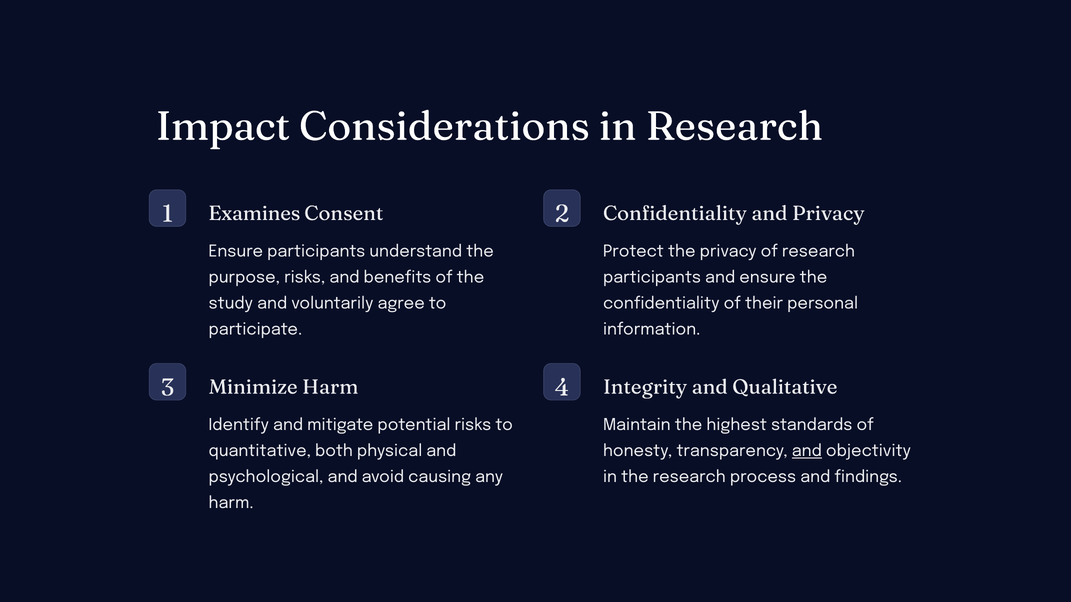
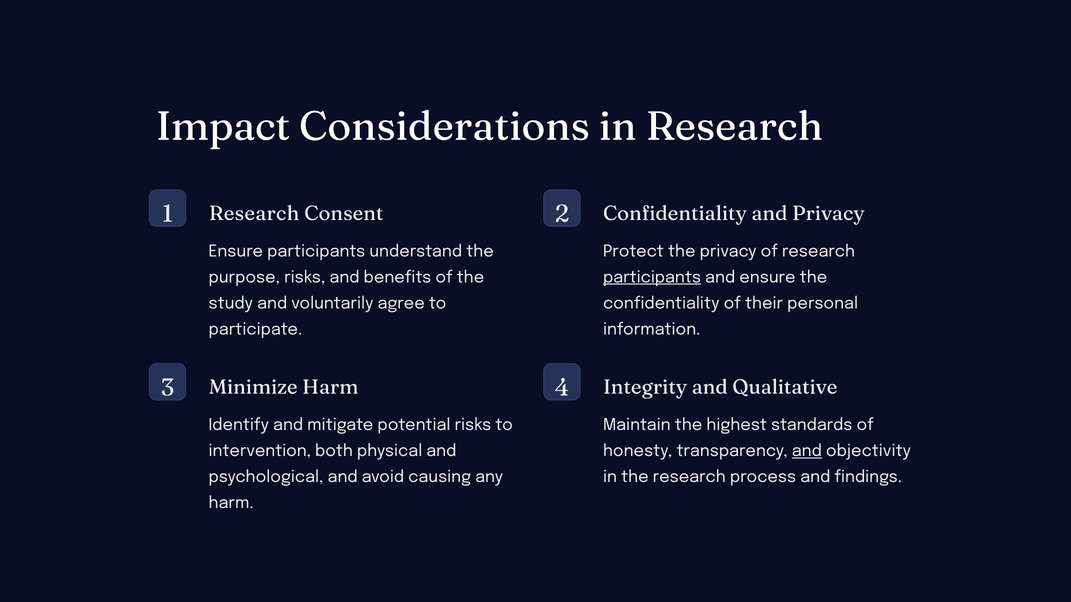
1 Examines: Examines -> Research (254, 213)
participants underline: none -> present (652, 277)
quantitative: quantitative -> intervention (260, 451)
